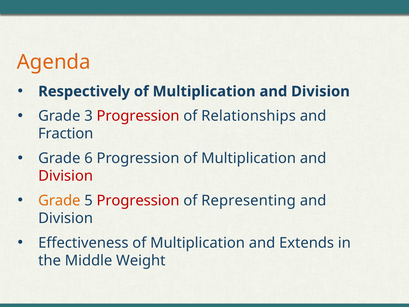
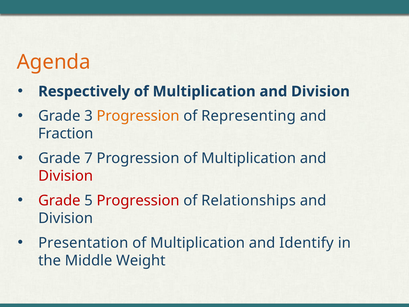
Progression colour: red -> orange (138, 116)
Relationships: Relationships -> Representing (249, 116)
6: 6 -> 7 (89, 158)
Grade colour: orange -> red (59, 200)
Representing: Representing -> Relationships (249, 200)
Effectiveness: Effectiveness -> Presentation (83, 243)
Extends: Extends -> Identify (306, 243)
